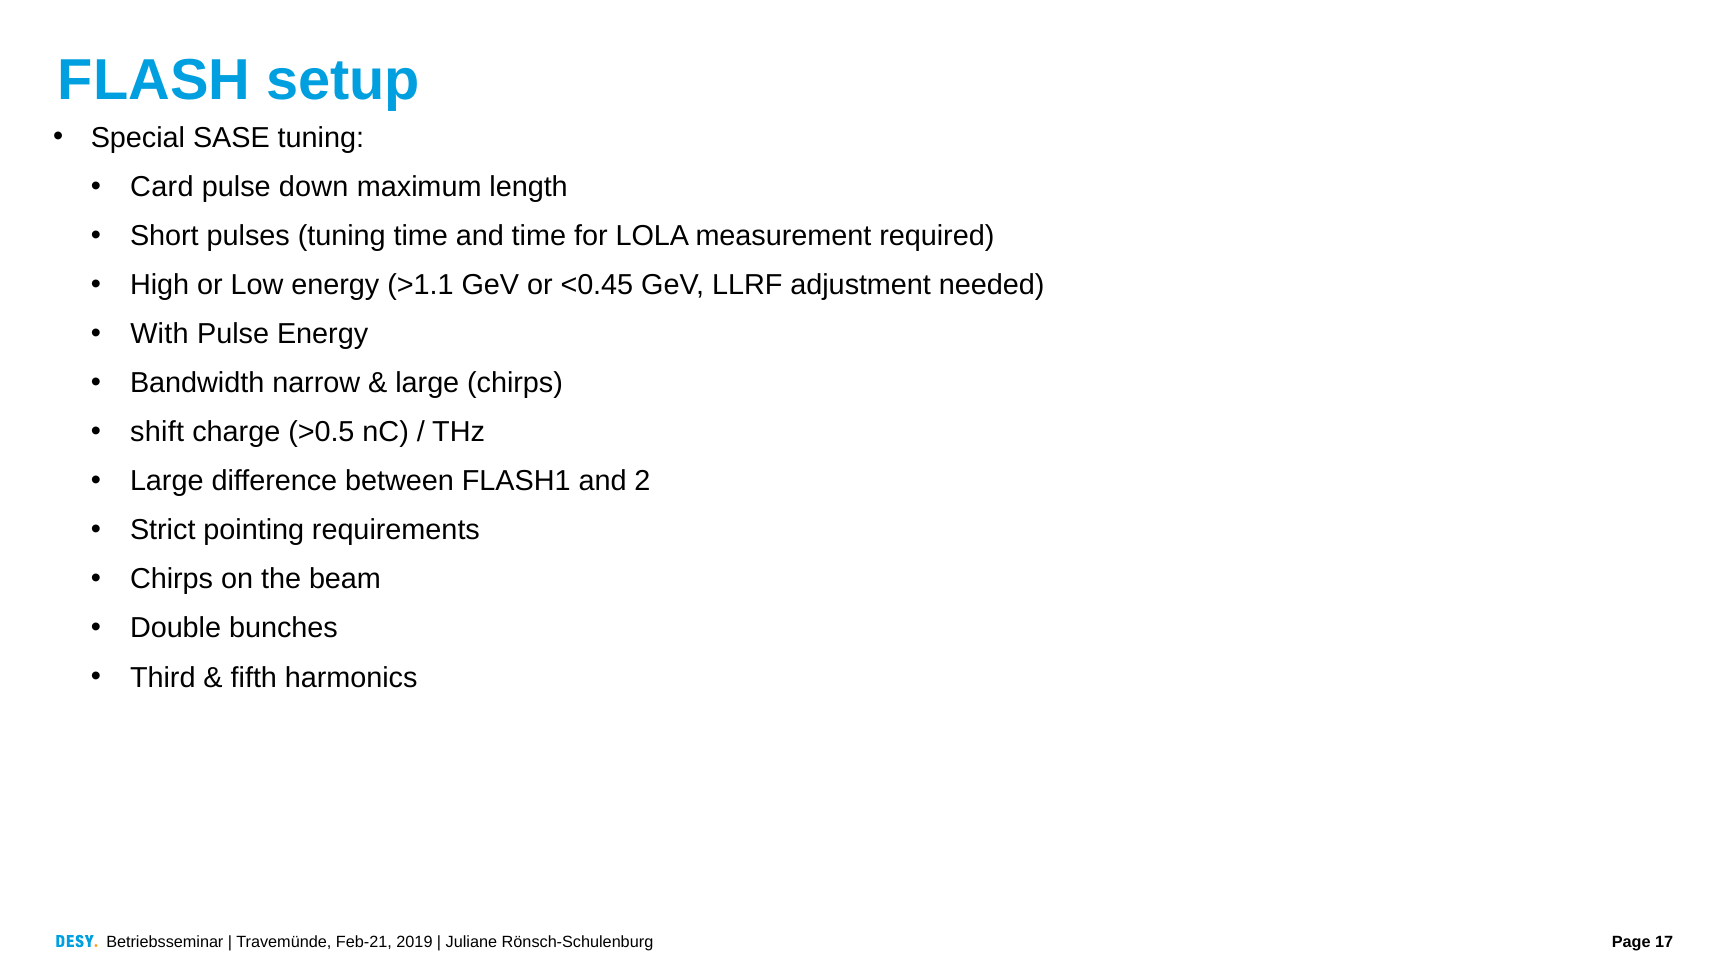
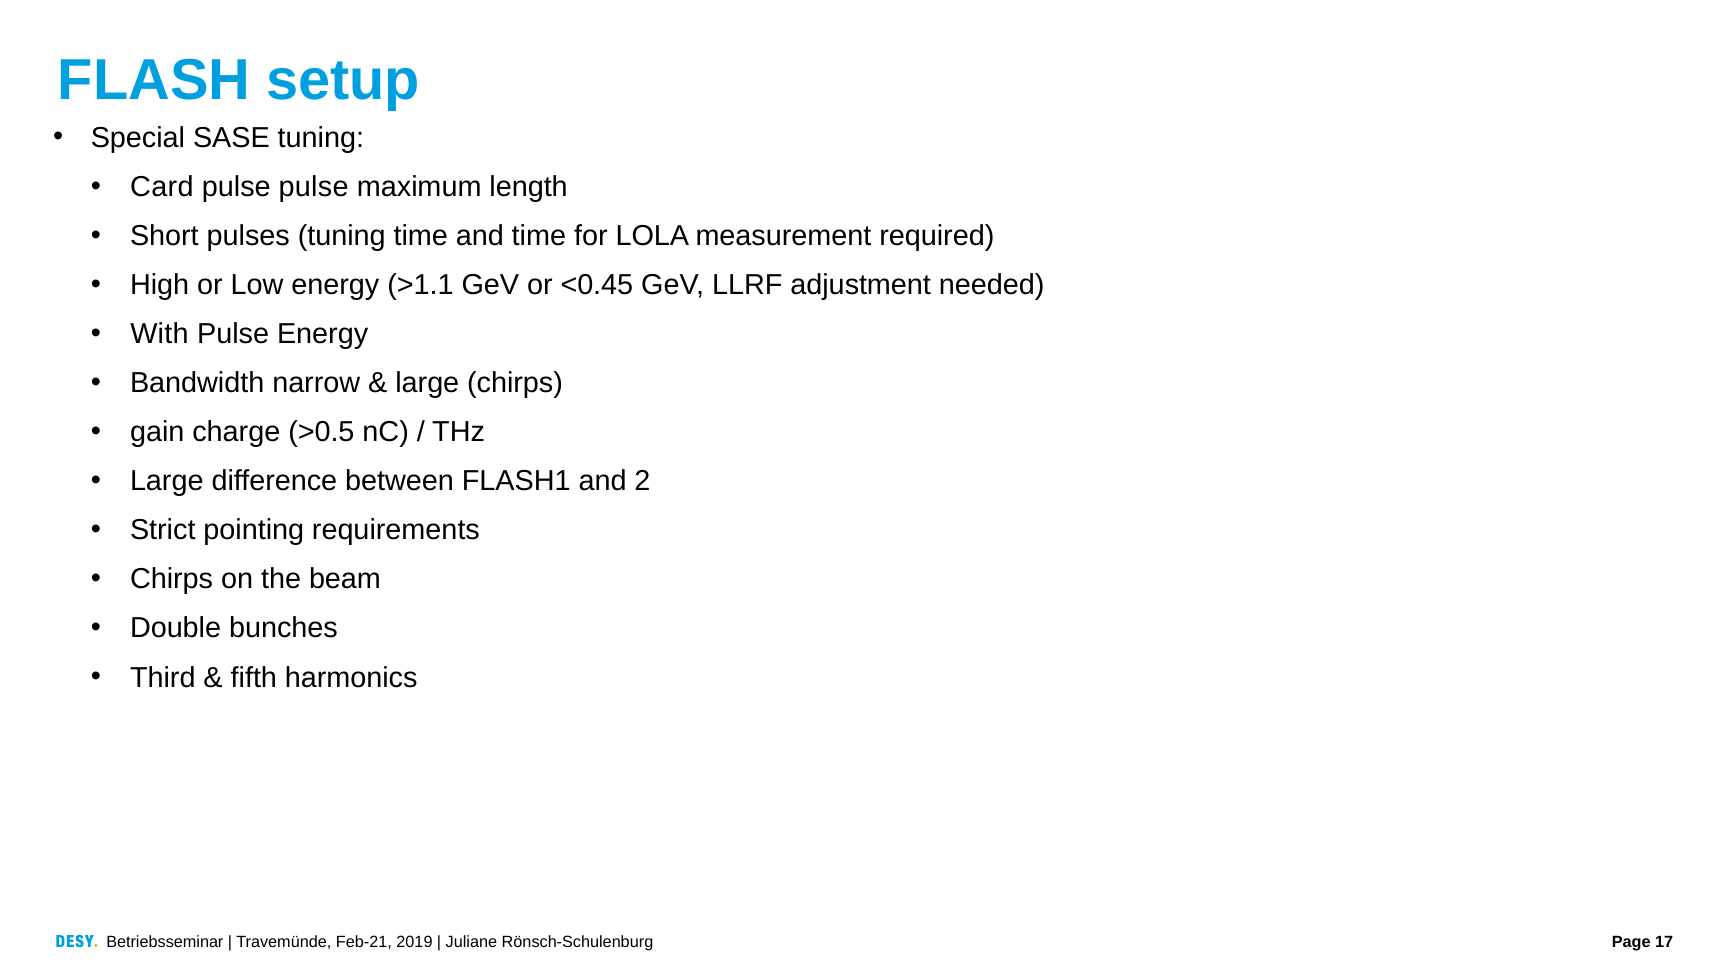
pulse down: down -> pulse (314, 187)
shift: shift -> gain (157, 432)
